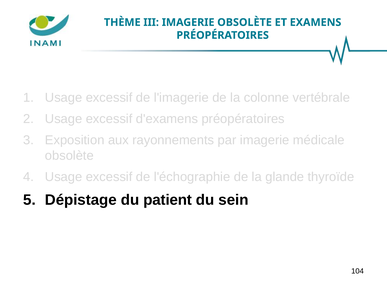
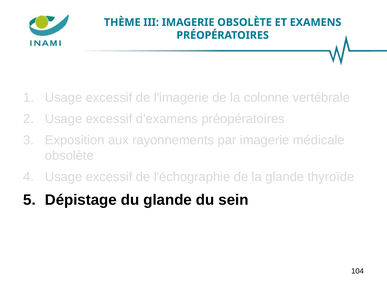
du patient: patient -> glande (168, 200)
